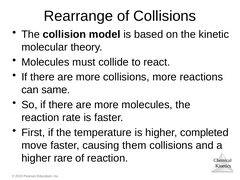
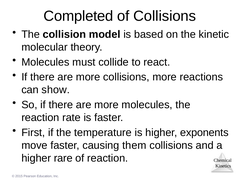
Rearrange: Rearrange -> Completed (78, 16)
same: same -> show (56, 90)
completed: completed -> exponents (204, 133)
